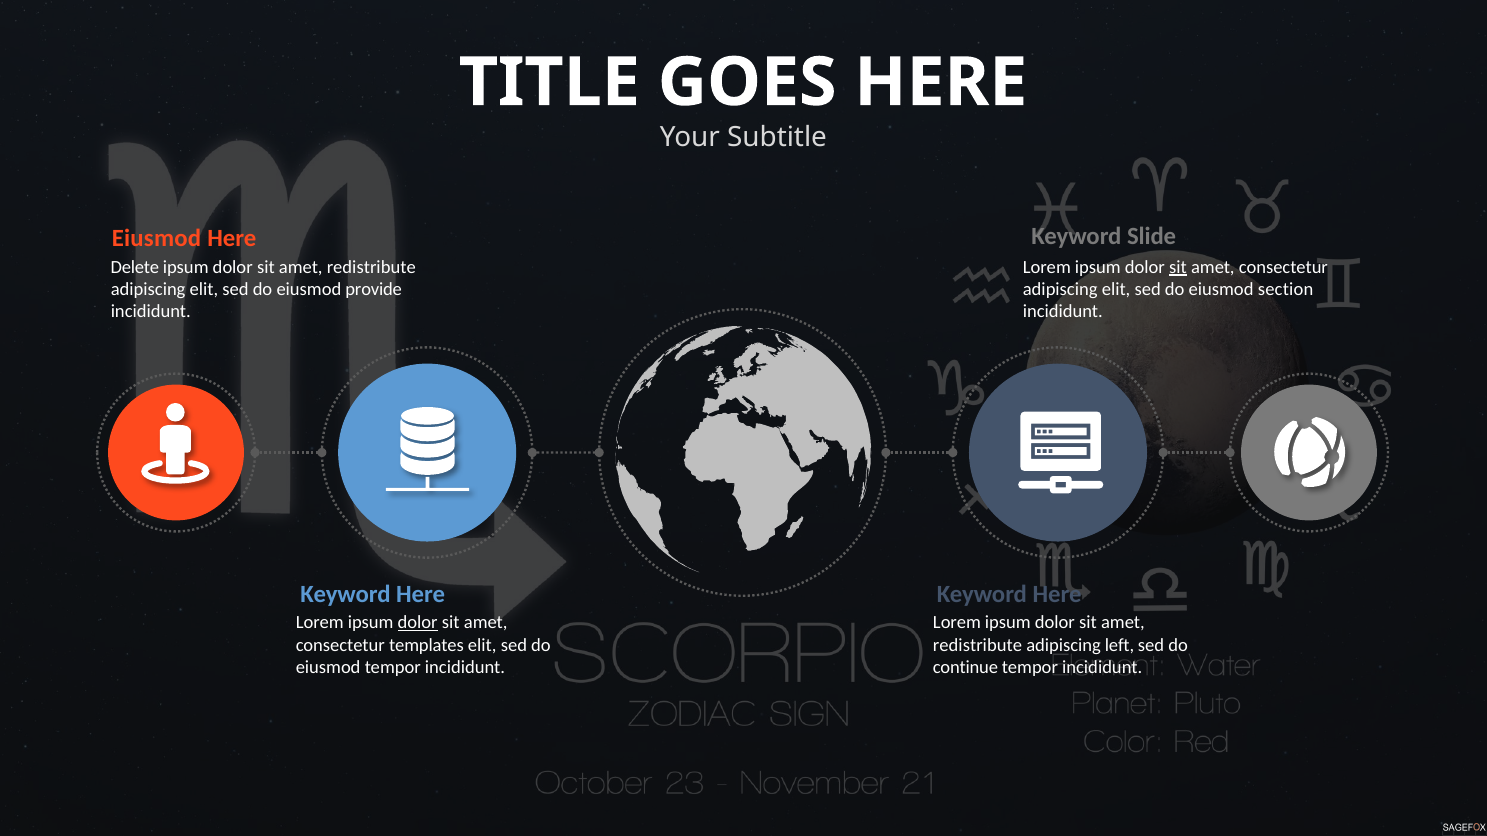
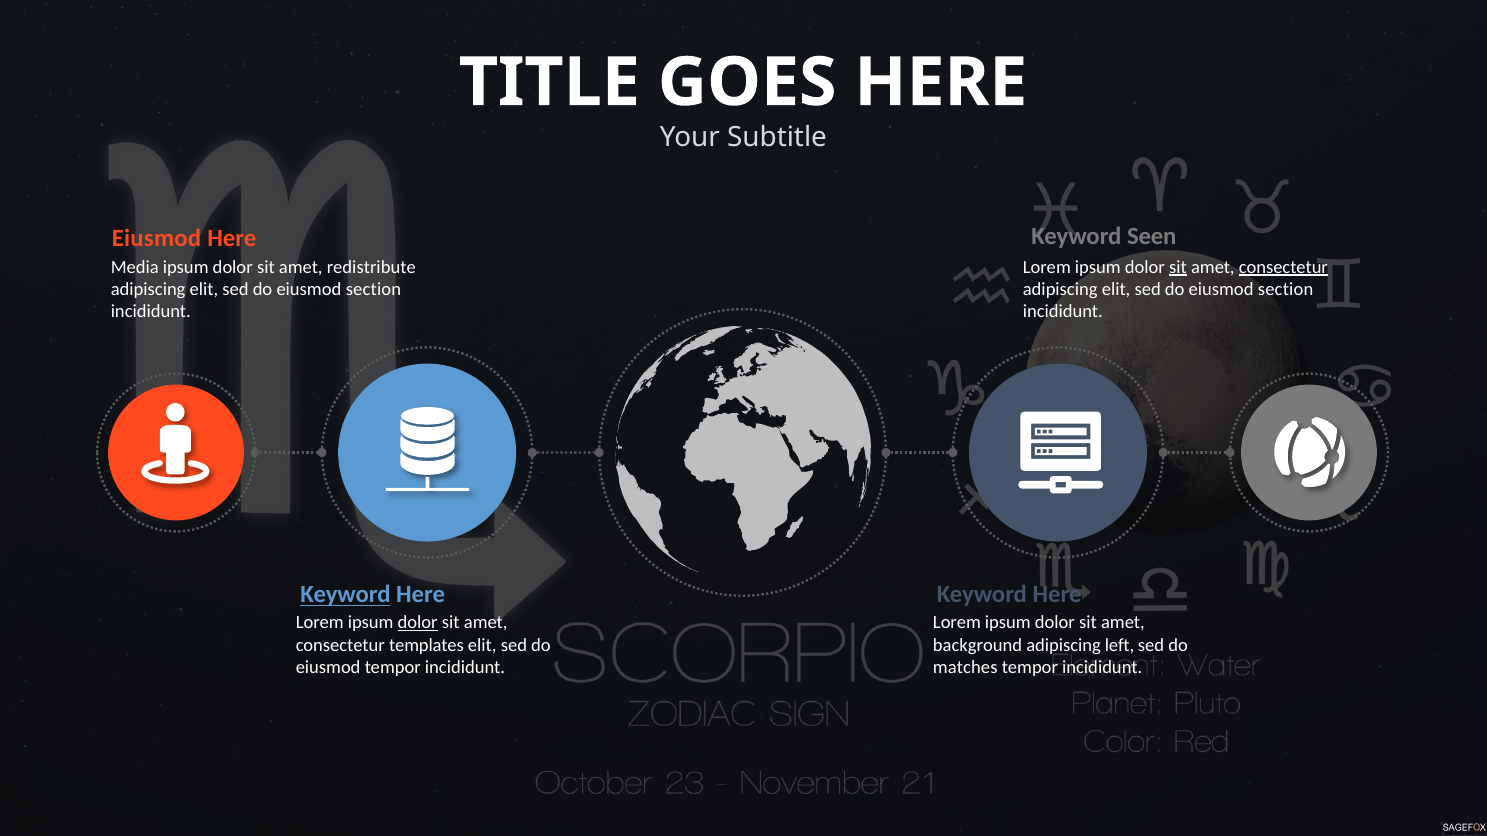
Slide: Slide -> Seen (1152, 237)
Delete: Delete -> Media (135, 267)
consectetur underline: none -> present (1283, 267)
provide: provide -> section (373, 289)
Keyword underline: none -> present (346, 595)
redistribute: redistribute -> background (978, 645)
continue: continue -> matches (965, 668)
